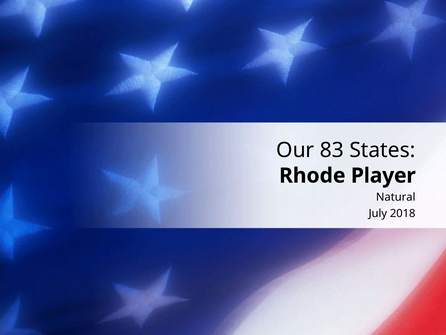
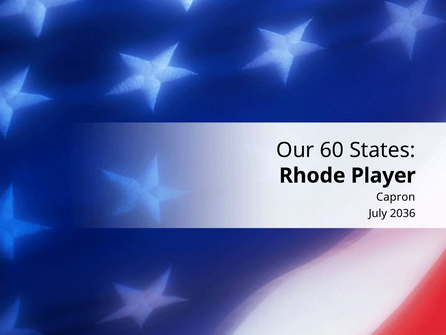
83: 83 -> 60 (332, 150)
Natural: Natural -> Capron (396, 197)
2018: 2018 -> 2036 (403, 213)
